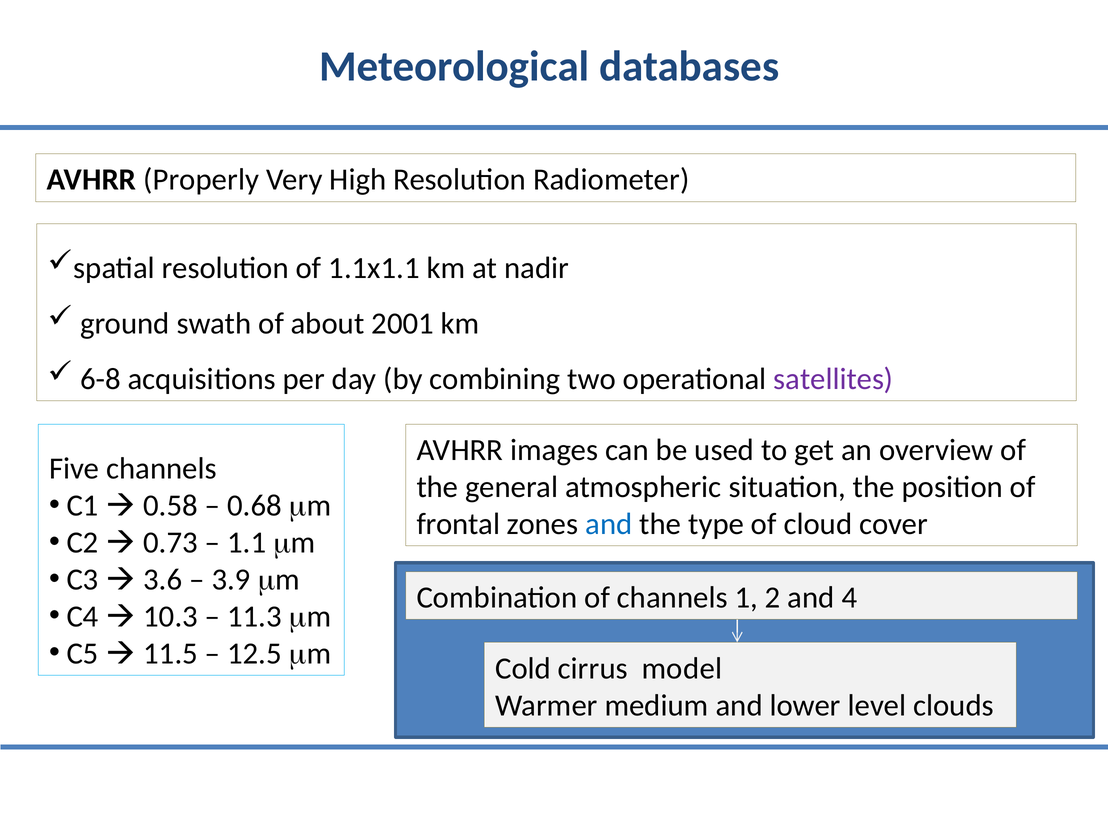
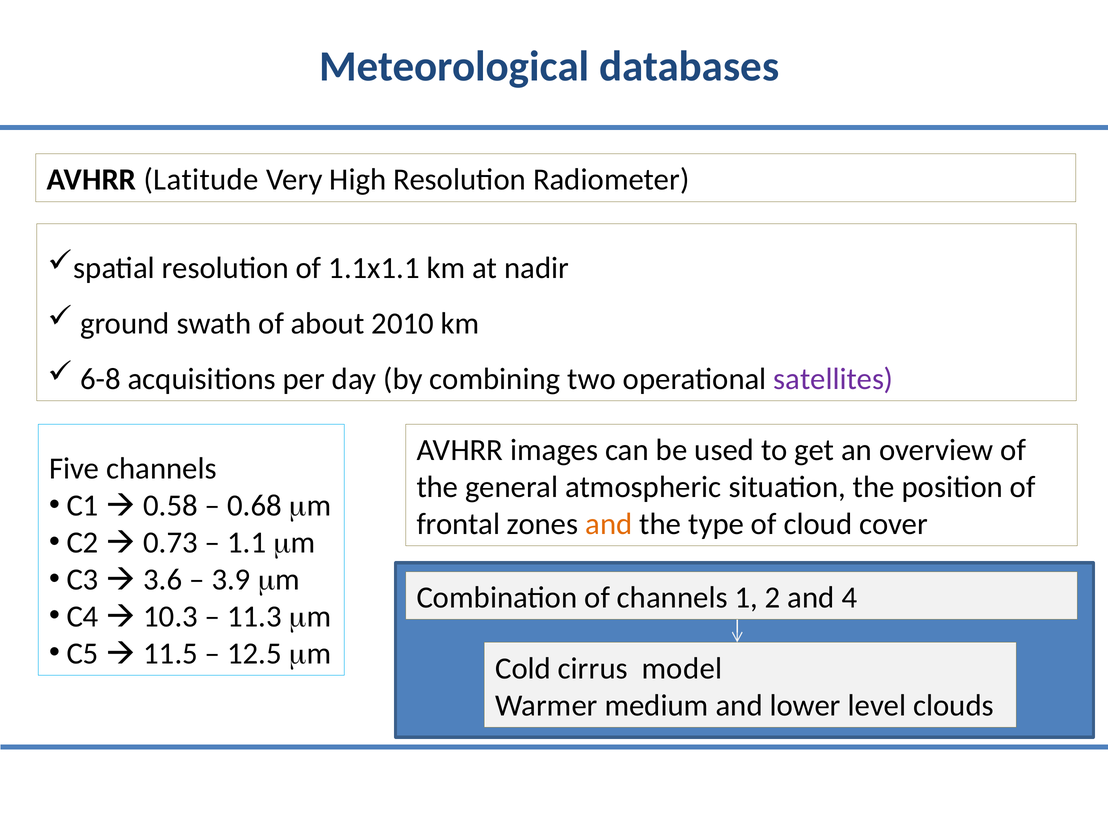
Properly: Properly -> Latitude (201, 180)
2001: 2001 -> 2010 (403, 323)
and colour: blue -> orange (609, 524)
